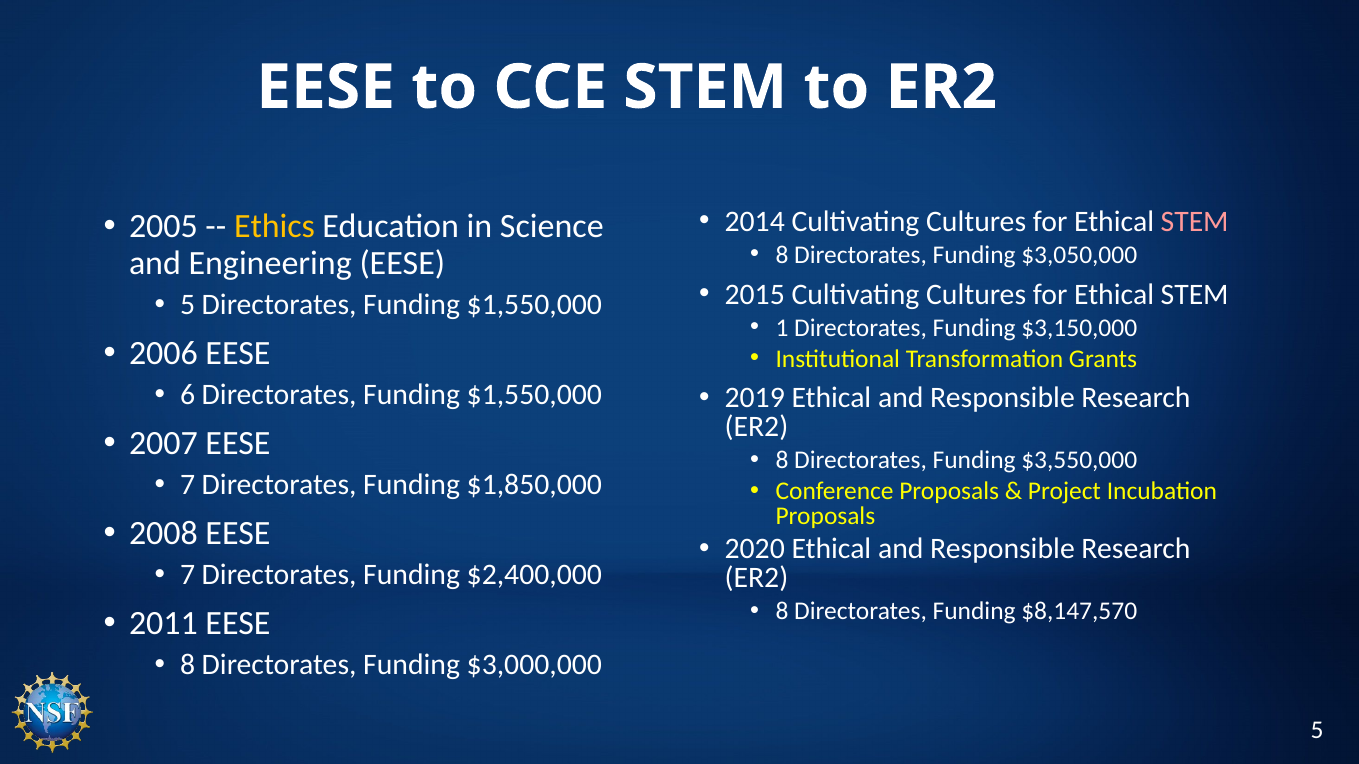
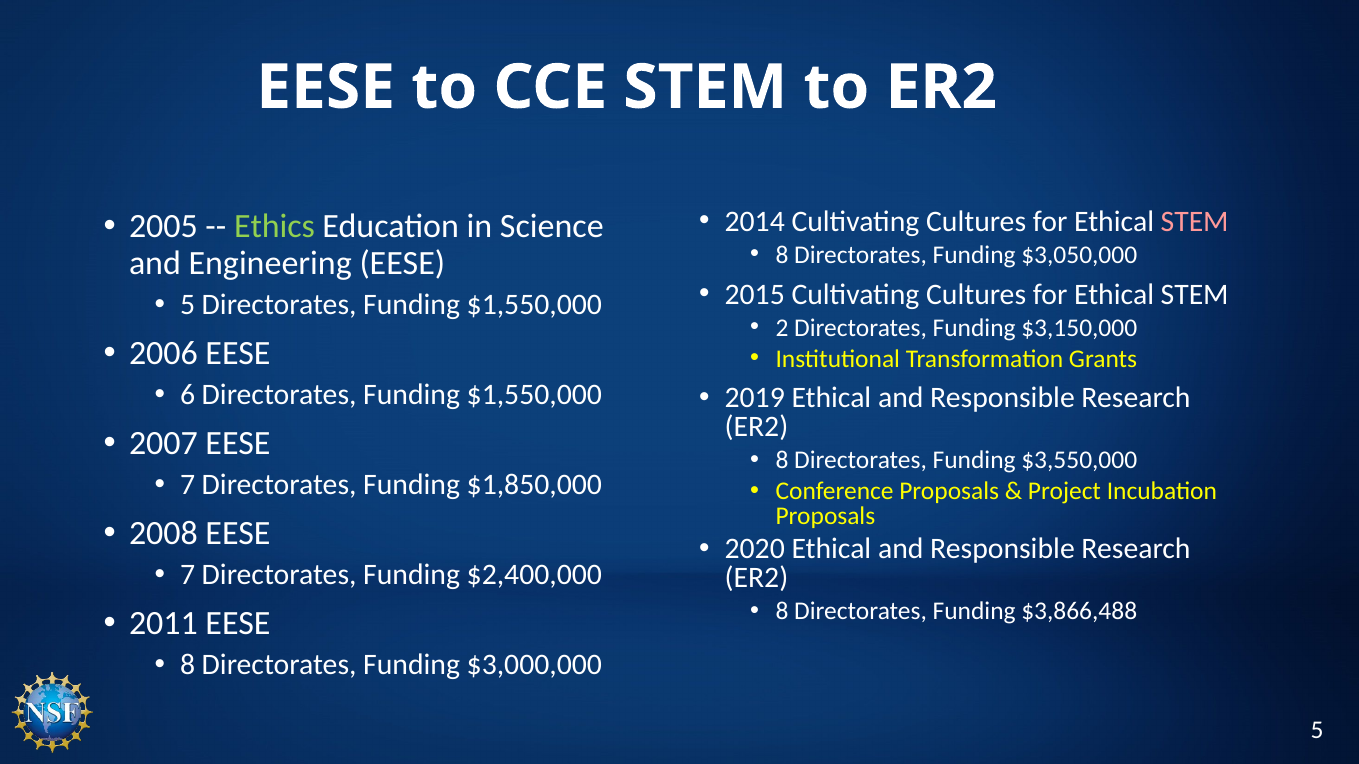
Ethics colour: yellow -> light green (274, 227)
1: 1 -> 2 (782, 328)
$8,147,570: $8,147,570 -> $3,866,488 (1079, 612)
